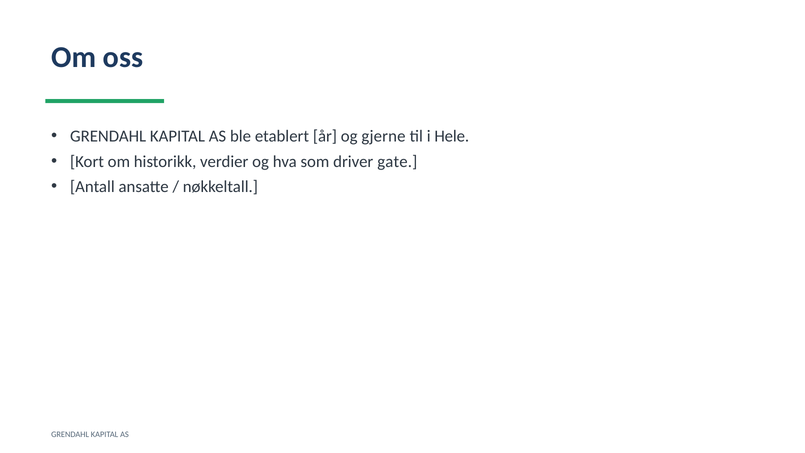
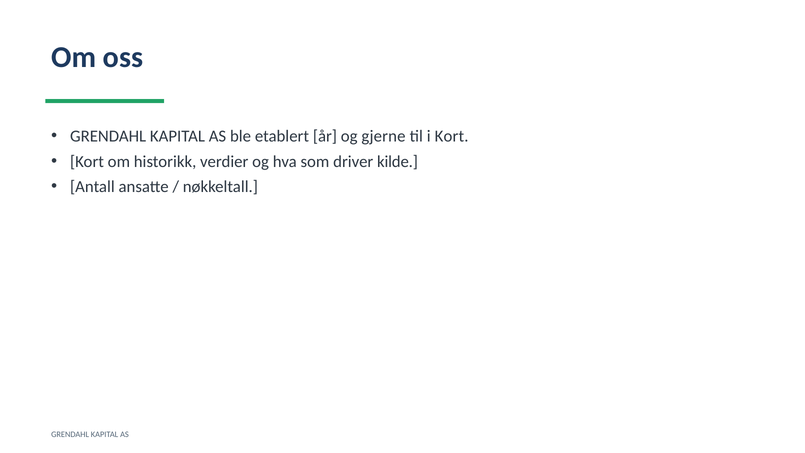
i Hele: Hele -> Kort (452, 136)
gate: gate -> kilde (397, 162)
